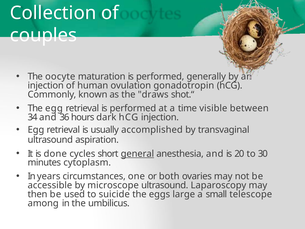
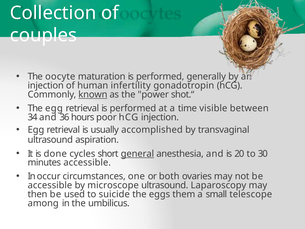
ovulation: ovulation -> infertility (131, 85)
known underline: none -> present (93, 94)
draws: draws -> power (153, 94)
dark: dark -> poor (106, 117)
minutes cytoplasm: cytoplasm -> accessible (87, 162)
years: years -> occur (49, 176)
large: large -> them (184, 194)
